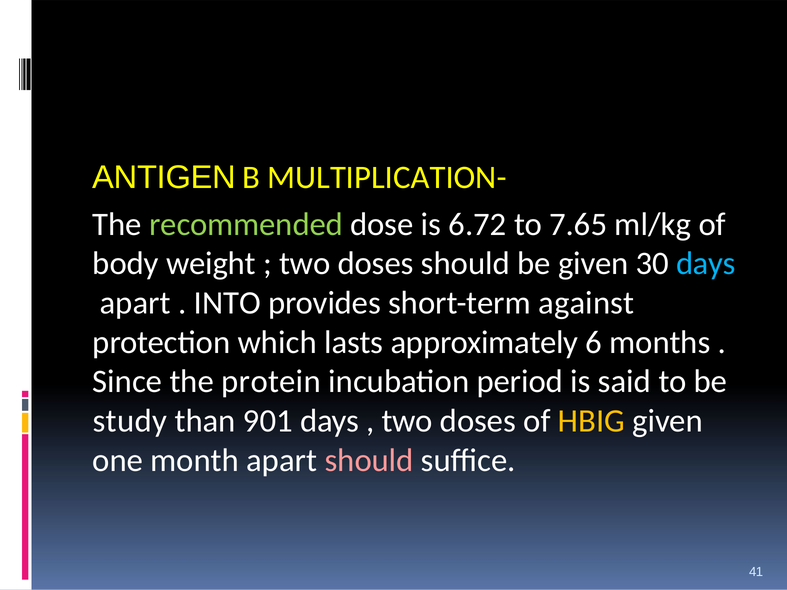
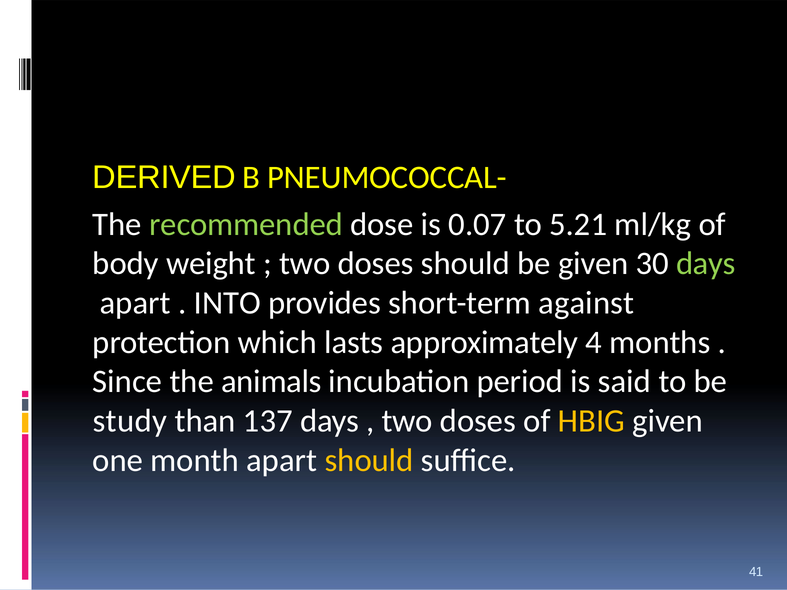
ANTIGEN: ANTIGEN -> DERIVED (164, 177)
MULTIPLICATION-: MULTIPLICATION- -> PNEUMOCOCCAL- (387, 177)
6.72: 6.72 -> 0.07 (477, 224)
7.65: 7.65 -> 5.21 (578, 224)
days colour: light blue -> light green (706, 264)
6: 6 -> 4 (594, 342)
protein: protein -> animals (271, 382)
901: 901 -> 137 (268, 421)
should colour: pink -> yellow (369, 460)
